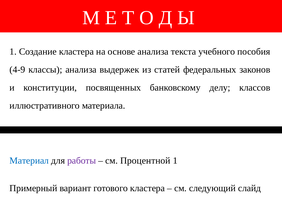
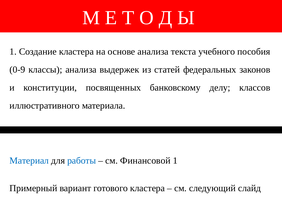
4-9: 4-9 -> 0-9 (17, 70)
работы colour: purple -> blue (82, 161)
Процентной: Процентной -> Финансовой (145, 161)
